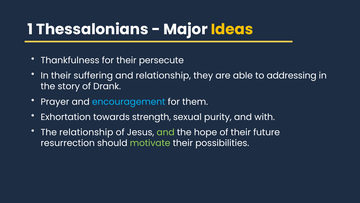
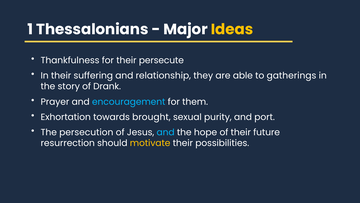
addressing: addressing -> gatherings (291, 75)
strength: strength -> brought (151, 117)
with: with -> port (265, 117)
The relationship: relationship -> persecution (86, 132)
and colour: light green -> light blue (166, 132)
motivate colour: light green -> yellow (150, 143)
